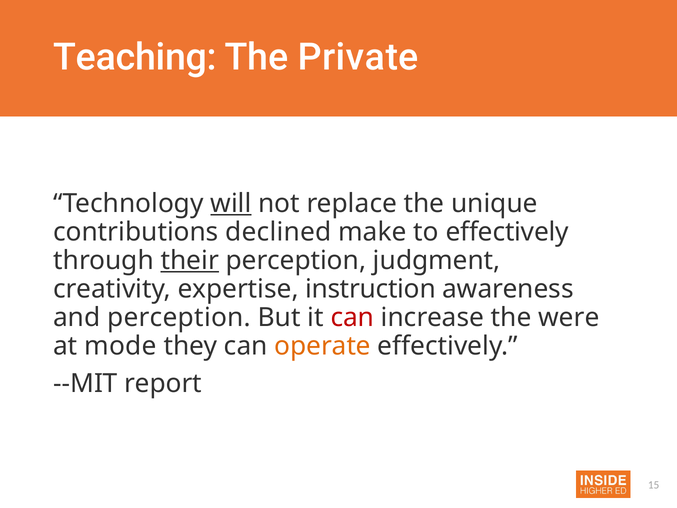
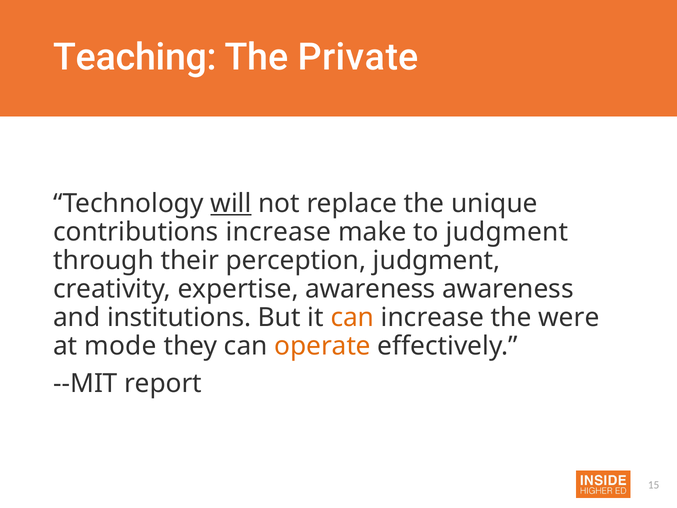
contributions declined: declined -> increase (278, 232)
to effectively: effectively -> judgment (507, 232)
their underline: present -> none (190, 260)
expertise instruction: instruction -> awareness (370, 289)
and perception: perception -> institutions (179, 317)
can colour: red -> orange (352, 317)
